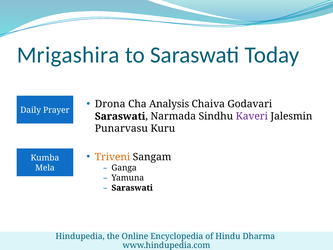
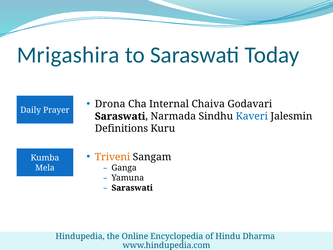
Analysis: Analysis -> Internal (169, 104)
Kaveri colour: purple -> blue (252, 116)
Punarvasu: Punarvasu -> Definitions (121, 128)
